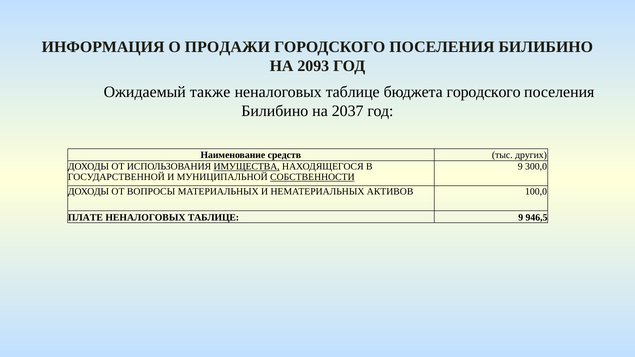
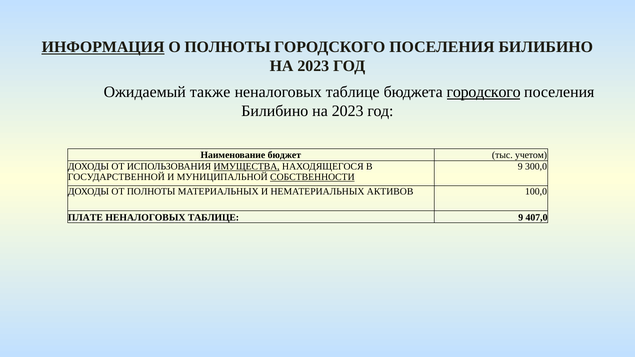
ИНФОРМАЦИЯ underline: none -> present (103, 47)
О ПРОДАЖИ: ПРОДАЖИ -> ПОЛНОТЫ (228, 47)
2093: 2093 -> 2023 (313, 66)
городского underline: none -> present (484, 92)
2037: 2037 -> 2023 (348, 111)
средств: средств -> бюджет (284, 155)
других: других -> учетом (531, 155)
ОТ ВОПРОСЫ: ВОПРОСЫ -> ПОЛНОТЫ (151, 192)
946,5: 946,5 -> 407,0 (537, 218)
